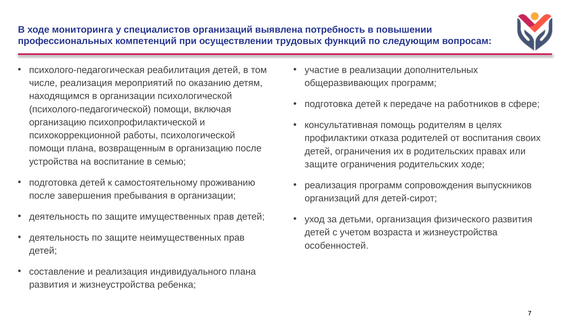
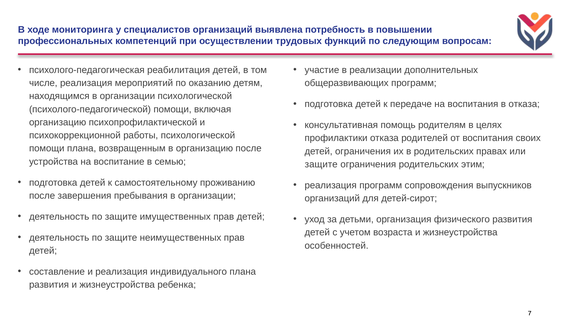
на работников: работников -> воспитания (473, 104)
в сфере: сфере -> отказа (524, 104)
родительских ходе: ходе -> этим (473, 165)
